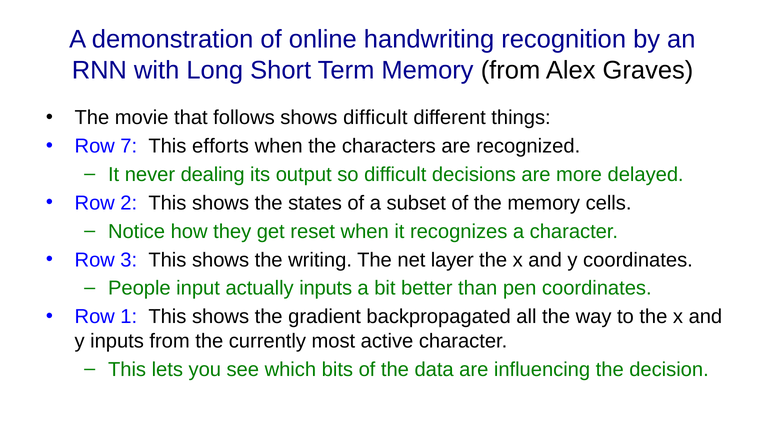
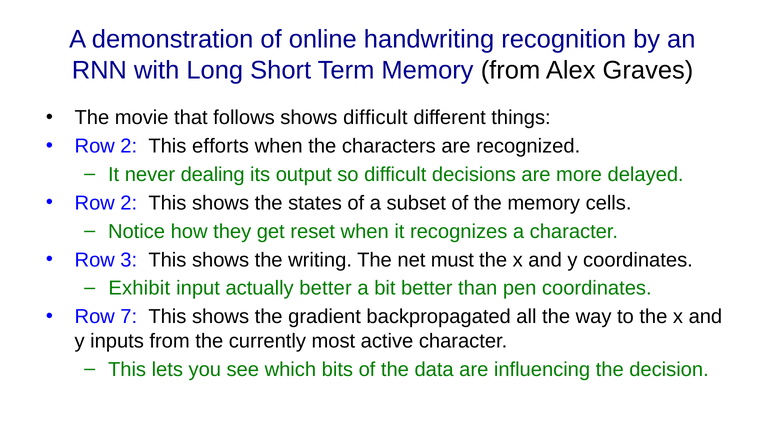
7: 7 -> 2 (129, 146)
layer: layer -> must (452, 260)
People: People -> Exhibit (139, 289)
actually inputs: inputs -> better (325, 289)
1: 1 -> 7 (129, 317)
